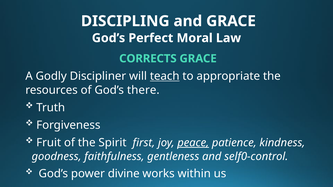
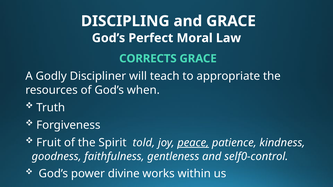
teach underline: present -> none (165, 76)
there: there -> when (143, 90)
first: first -> told (144, 143)
